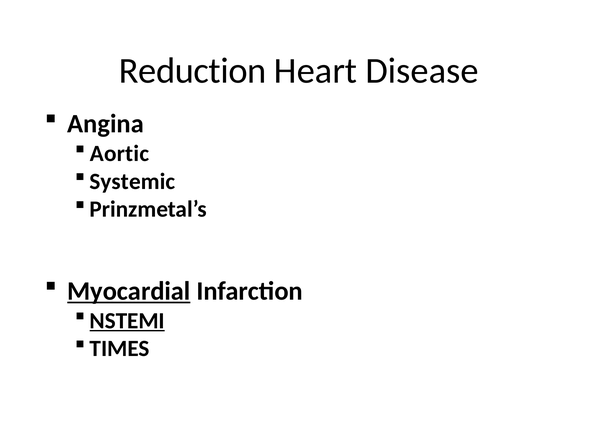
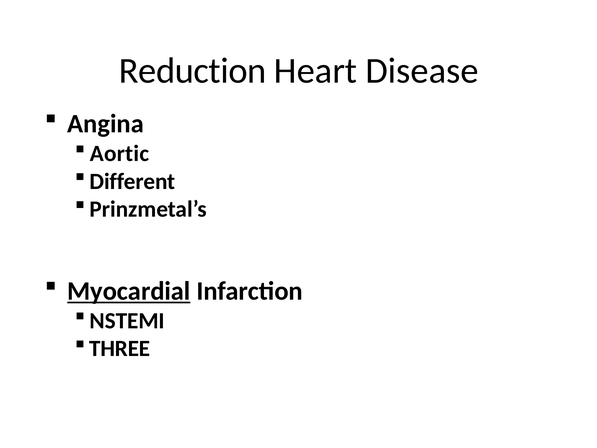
Systemic: Systemic -> Different (132, 181)
NSTEMI underline: present -> none (127, 321)
TIMES: TIMES -> THREE (120, 348)
